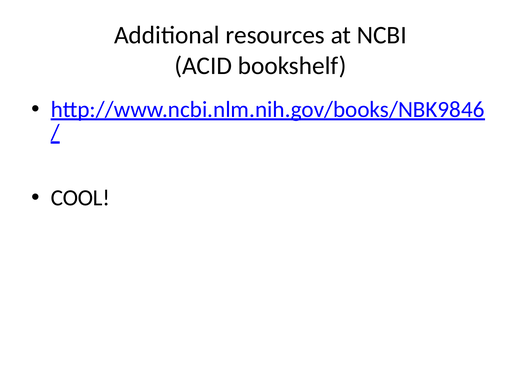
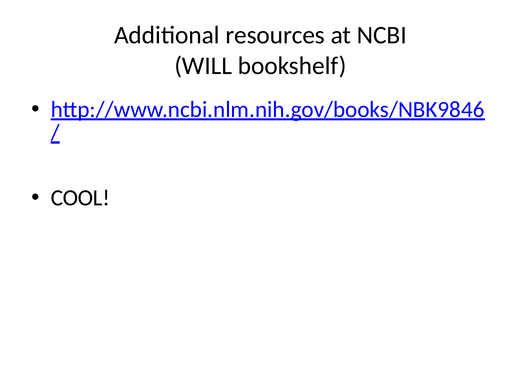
ACID: ACID -> WILL (203, 66)
